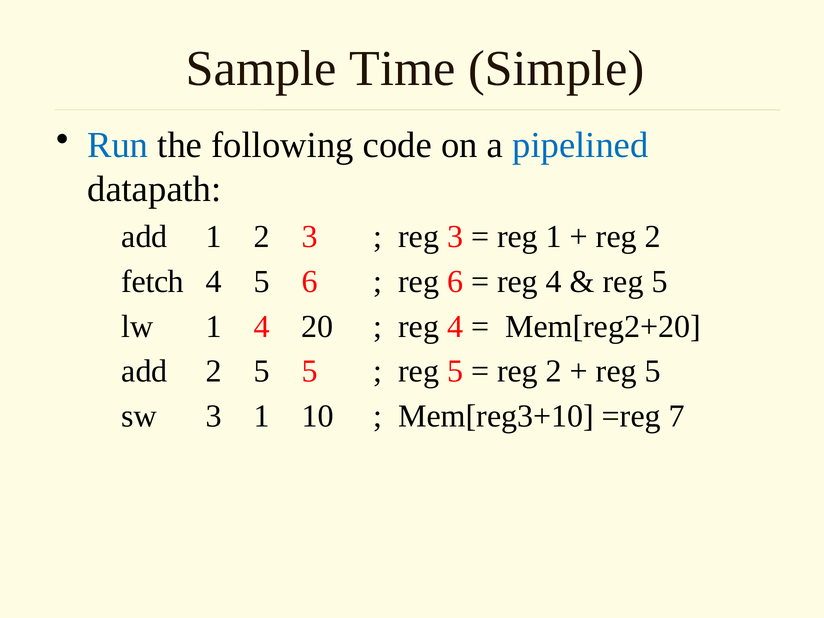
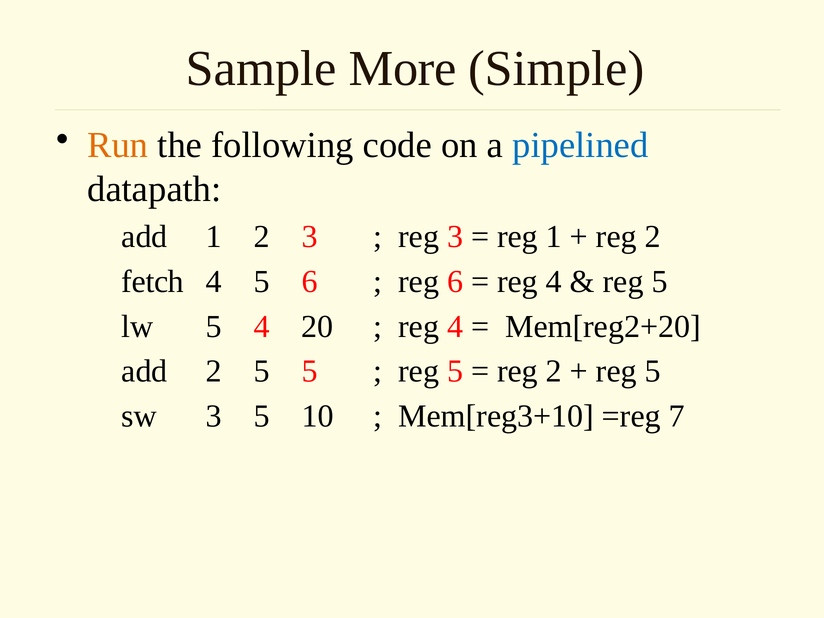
Time: Time -> More (403, 69)
Run colour: blue -> orange (118, 145)
lw 1: 1 -> 5 (214, 326)
3 1: 1 -> 5 (262, 416)
